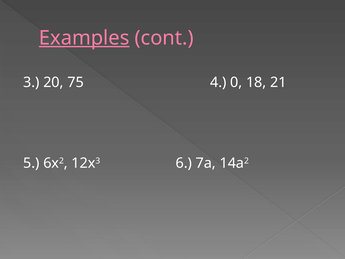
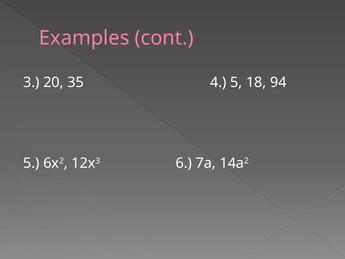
Examples underline: present -> none (84, 38)
75: 75 -> 35 (76, 82)
4 0: 0 -> 5 (236, 82)
21: 21 -> 94 (278, 82)
